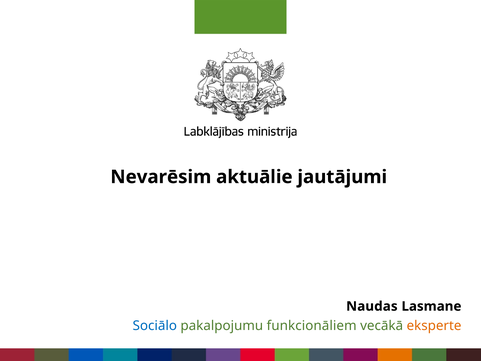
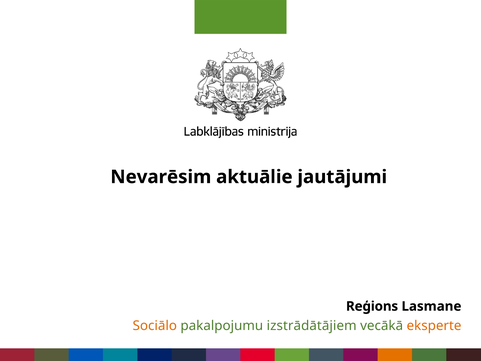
Naudas: Naudas -> Reģions (372, 306)
Sociālo colour: blue -> orange (155, 326)
funkcionāliem: funkcionāliem -> izstrādātājiem (312, 326)
